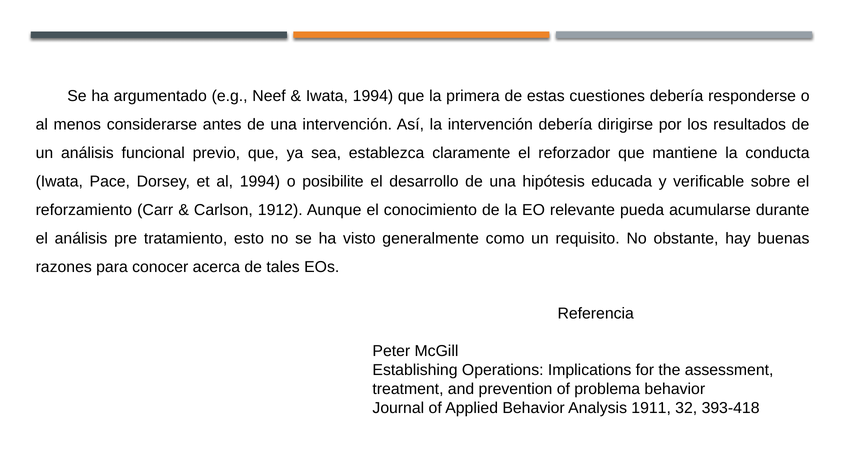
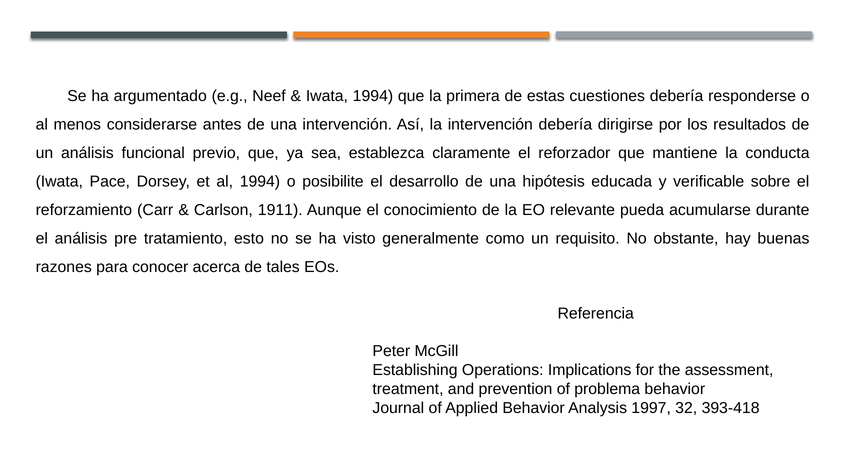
1912: 1912 -> 1911 (280, 210)
1911: 1911 -> 1997 (651, 408)
